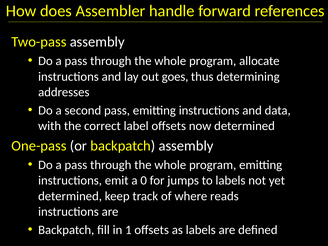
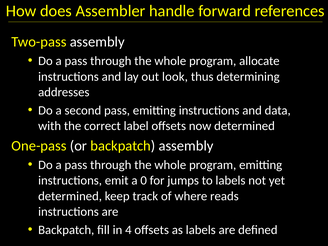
goes: goes -> look (175, 77)
1: 1 -> 4 (128, 230)
